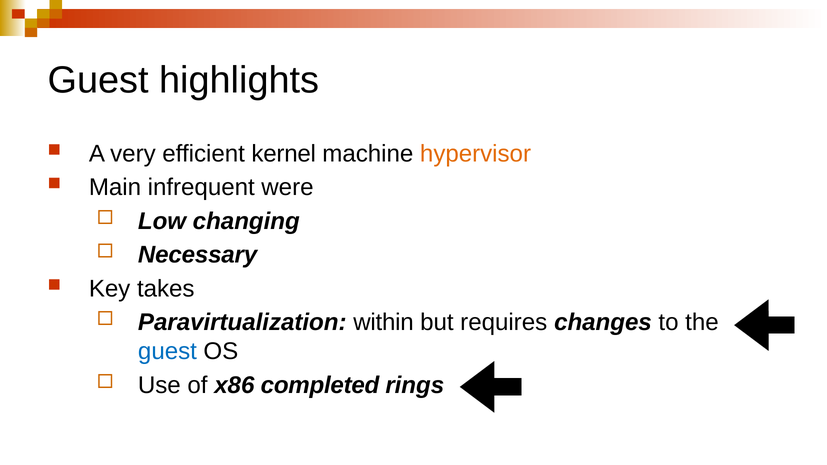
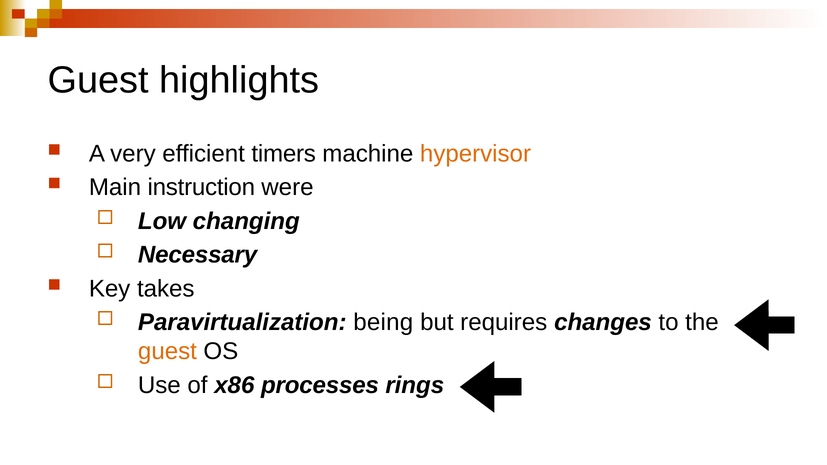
kernel: kernel -> timers (284, 154)
infrequent: infrequent -> instruction (201, 187)
within: within -> being (383, 323)
guest colour: blue -> orange (167, 352)
completed: completed -> processes (320, 385)
